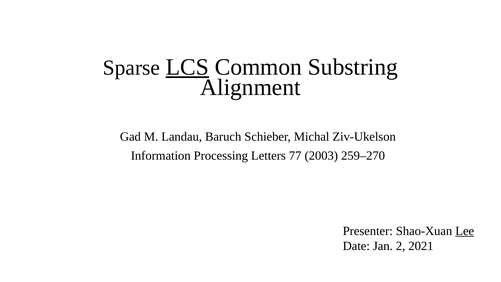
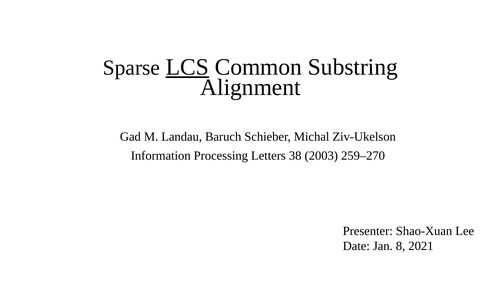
77: 77 -> 38 (295, 155)
Lee underline: present -> none (465, 231)
2: 2 -> 8 (401, 246)
